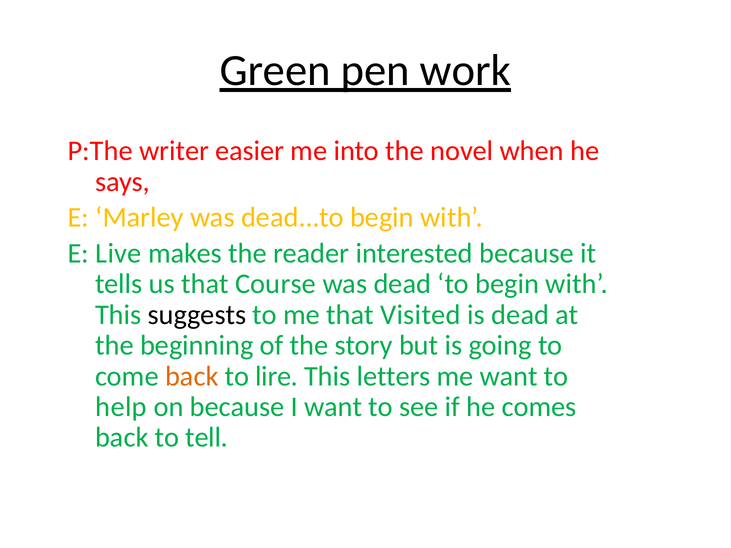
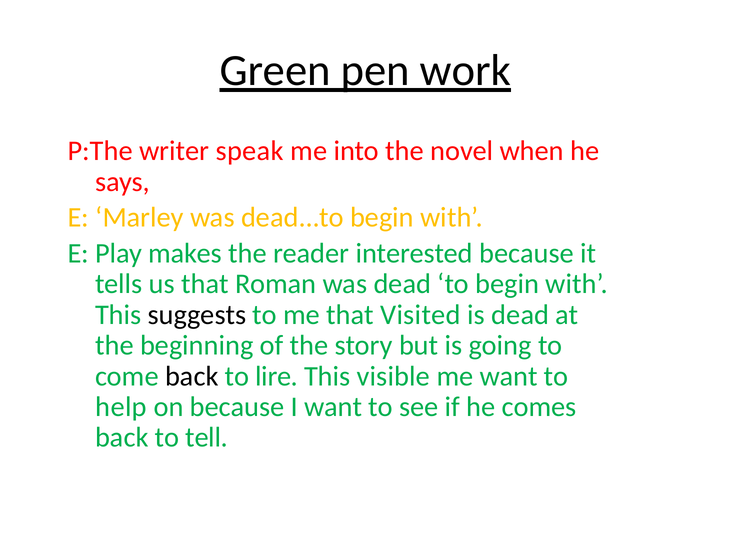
easier: easier -> speak (250, 151)
Live: Live -> Play (119, 254)
Course: Course -> Roman (276, 284)
back colour: orange -> black (192, 376)
letters: letters -> visible (393, 376)
